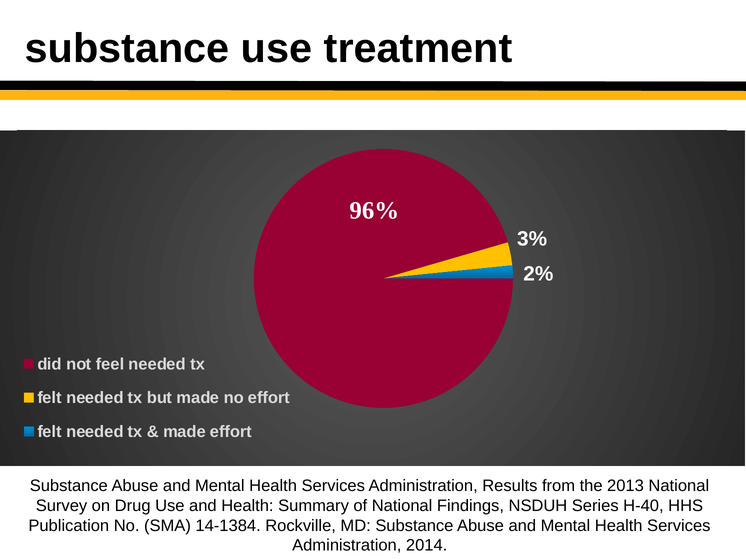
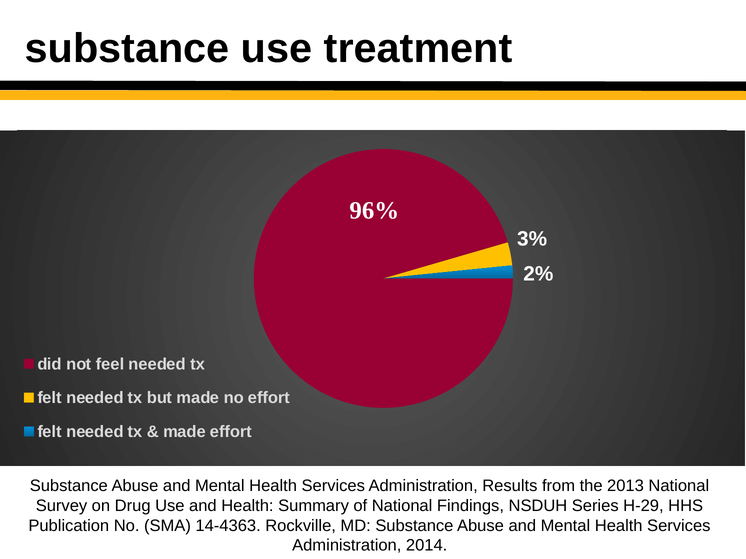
H-40: H-40 -> H-29 (643, 506)
14-1384: 14-1384 -> 14-4363 (228, 526)
